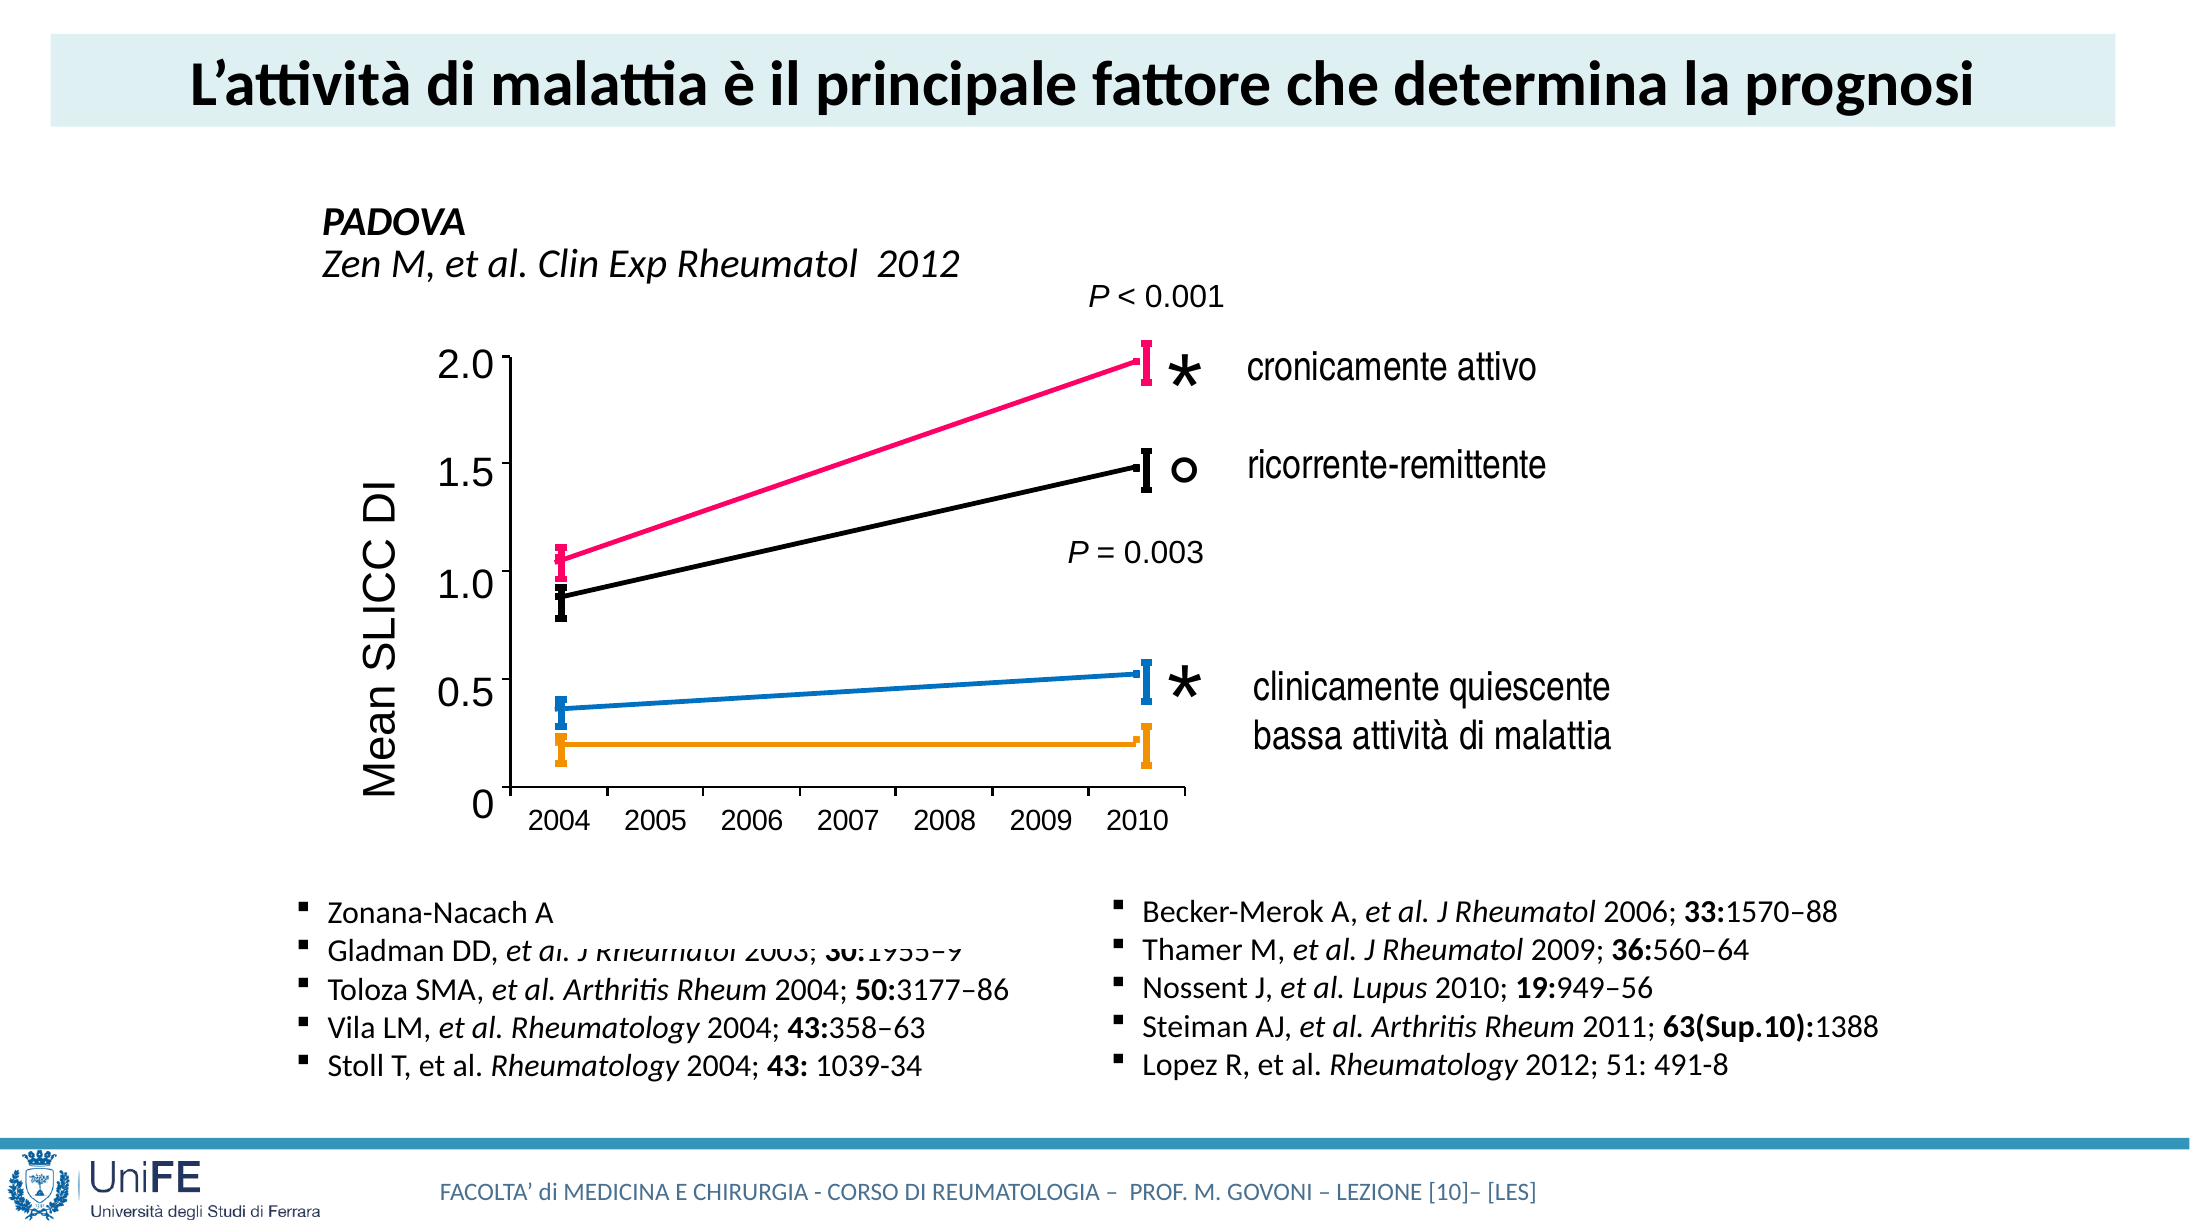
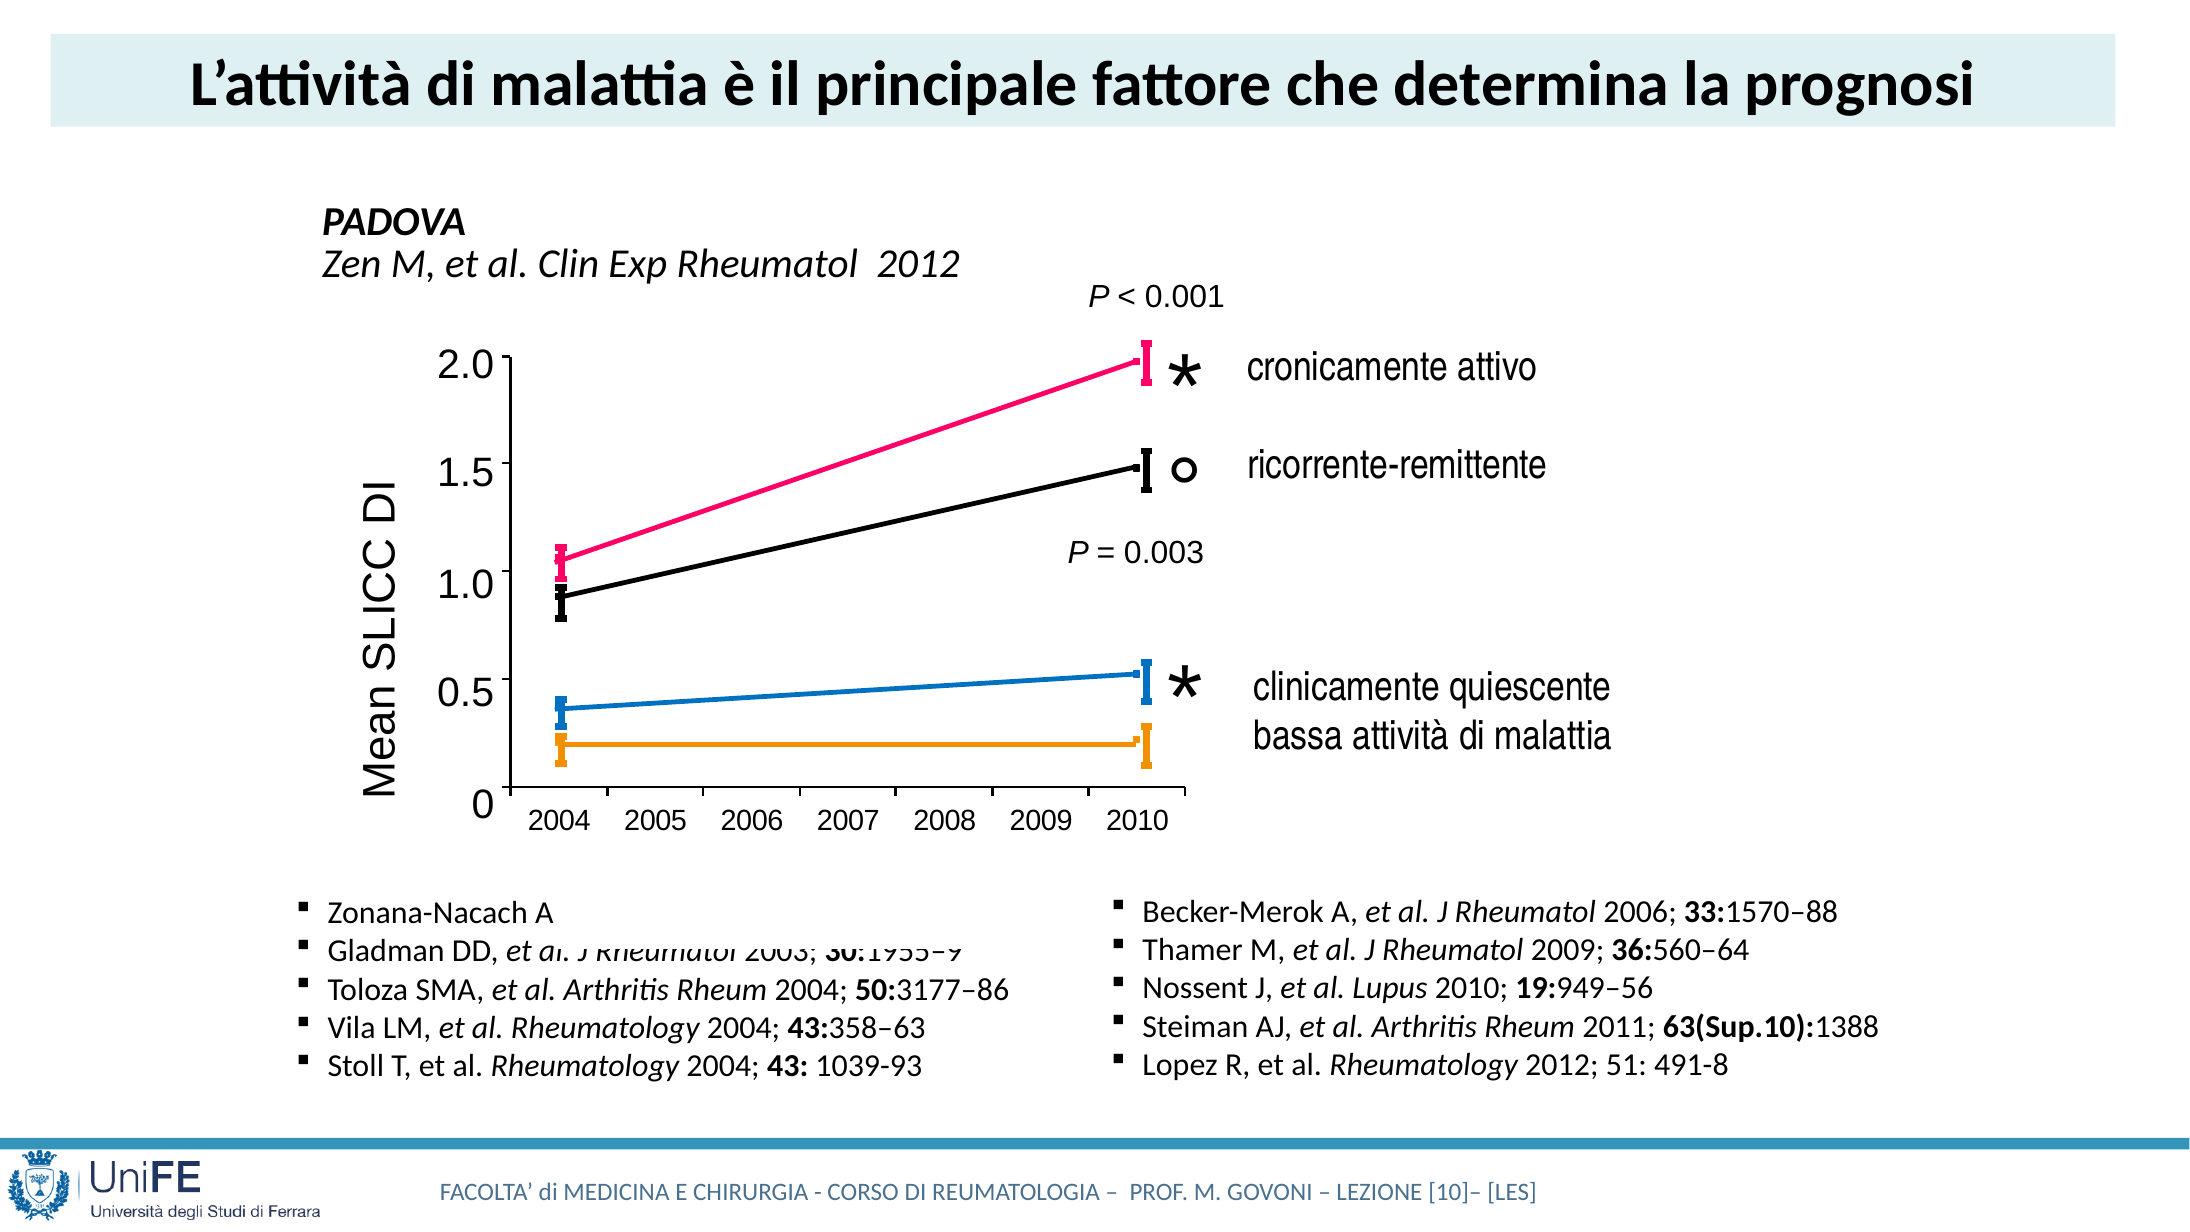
1039-34: 1039-34 -> 1039-93 (869, 1066)
